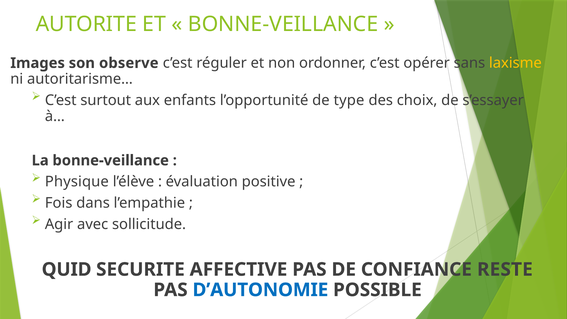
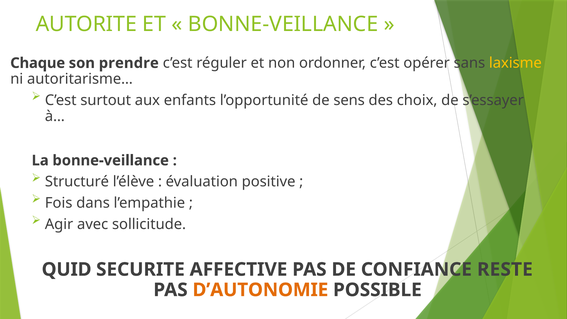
Images: Images -> Chaque (38, 63)
observe: observe -> prendre (129, 63)
type: type -> sens (349, 100)
Physique: Physique -> Structuré (77, 182)
D’AUTONOMIE colour: blue -> orange (260, 290)
